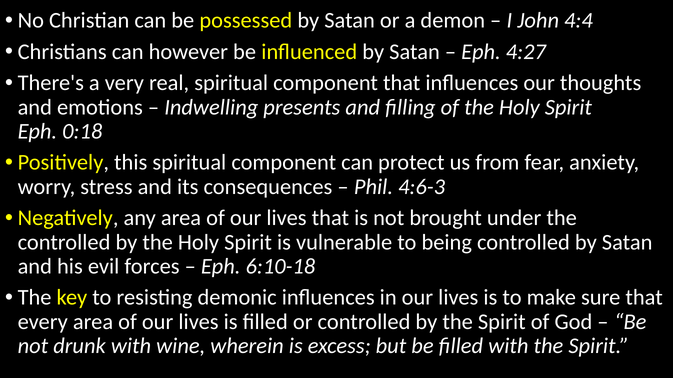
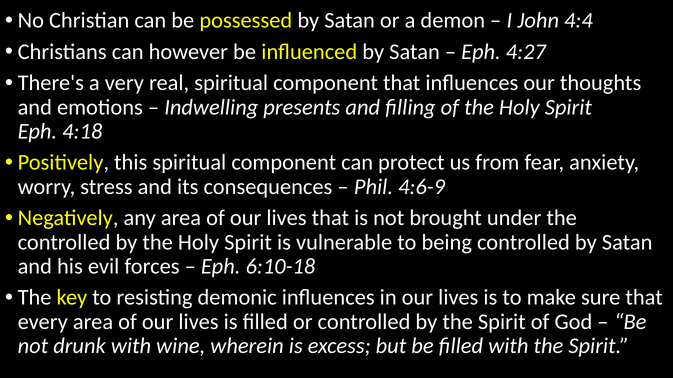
0:18: 0:18 -> 4:18 (82, 132)
4:6-3: 4:6-3 -> 4:6-9 (422, 187)
